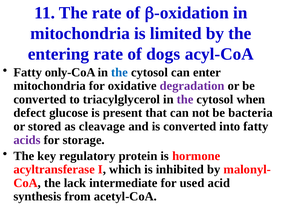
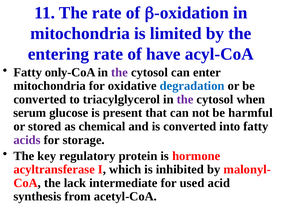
dogs: dogs -> have (163, 54)
the colour: blue -> purple (120, 72)
degradation colour: purple -> blue (192, 86)
defect: defect -> serum (30, 113)
bacteria: bacteria -> harmful (251, 113)
cleavage: cleavage -> chemical (102, 127)
